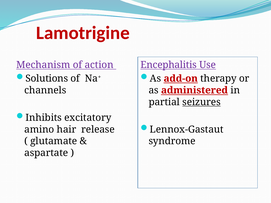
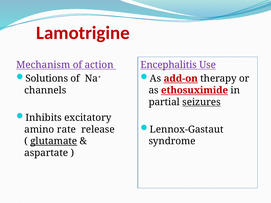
administered: administered -> ethosuximide (195, 90)
hair: hair -> rate (66, 130)
glutamate underline: none -> present (54, 141)
